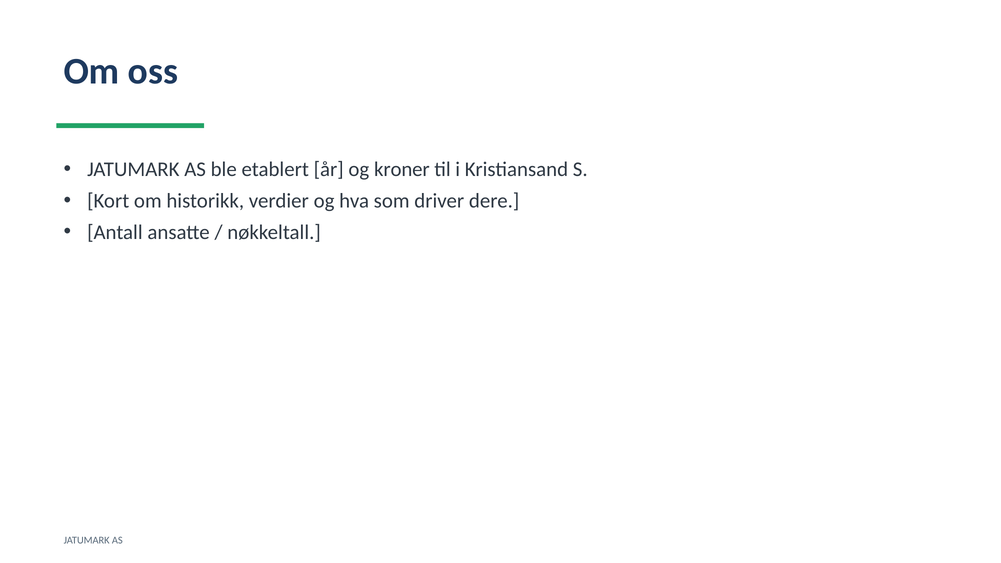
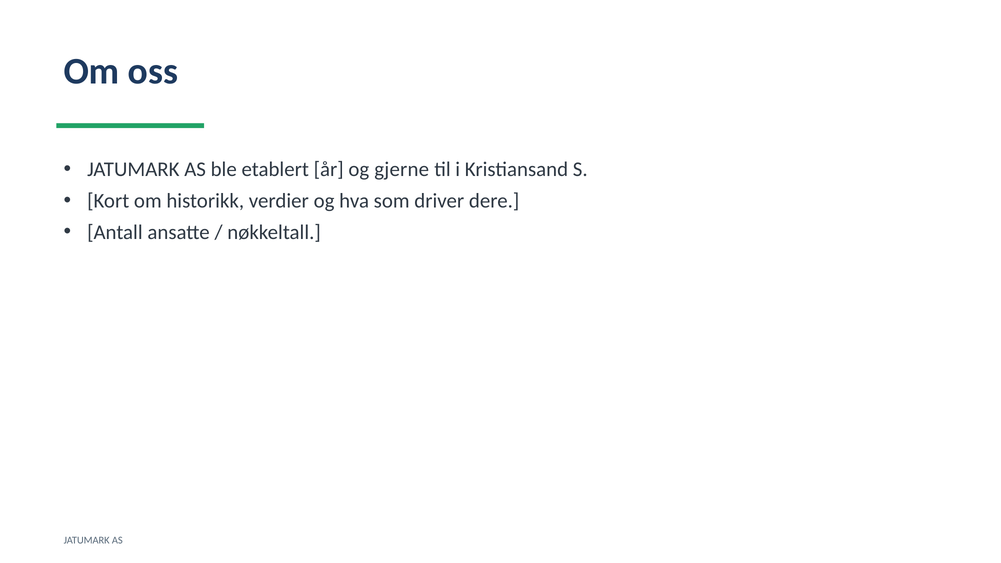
kroner: kroner -> gjerne (402, 170)
